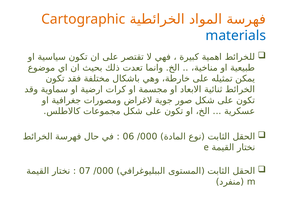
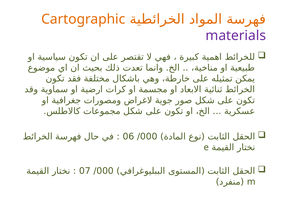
materials colour: blue -> purple (236, 36)
